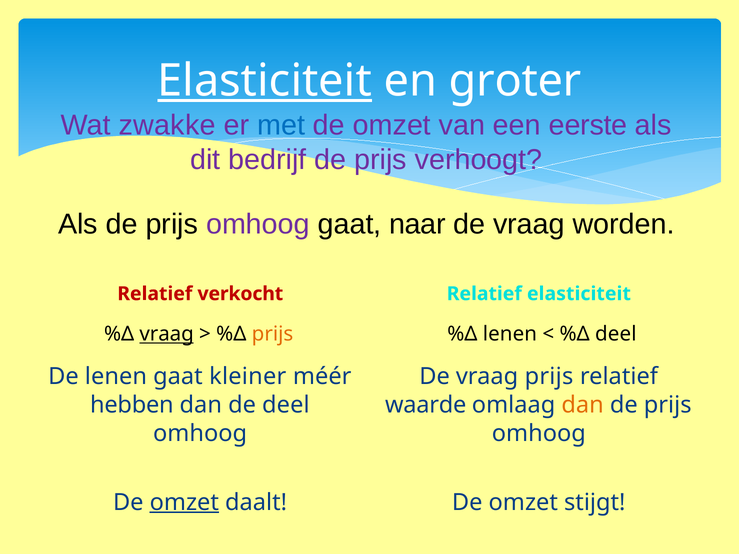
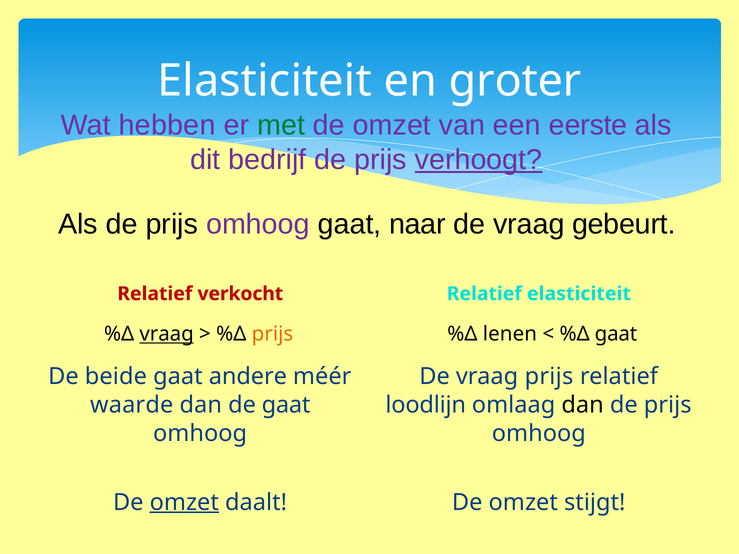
Elasticiteit underline: present -> none (265, 81)
zwakke: zwakke -> hebben (167, 125)
met colour: blue -> green (281, 125)
verhoogt underline: none -> present (479, 160)
worden: worden -> gebeurt (624, 224)
%Δ deel: deel -> gaat (616, 334)
De lenen: lenen -> beide (116, 377)
kleiner: kleiner -> andere (248, 377)
hebben: hebben -> waarde (132, 405)
de deel: deel -> gaat (286, 405)
waarde: waarde -> loodlijn (426, 405)
dan colour: orange -> black (583, 405)
